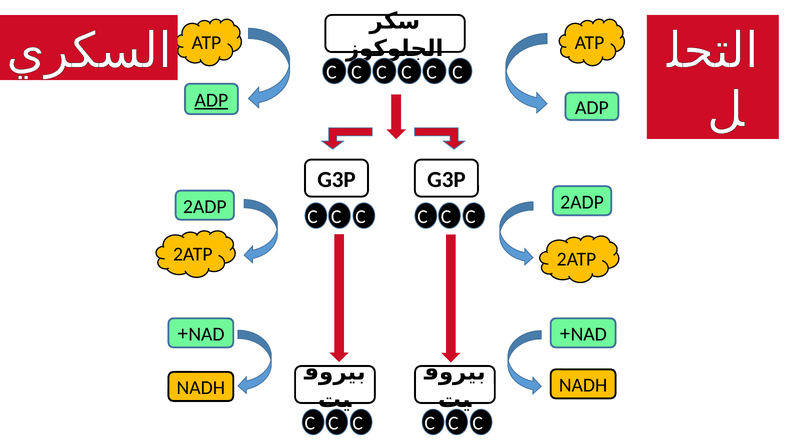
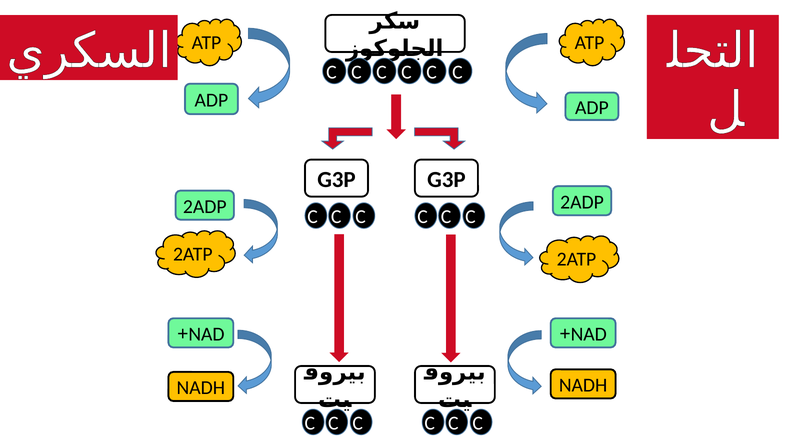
ADP underline: present -> none (211, 100)
